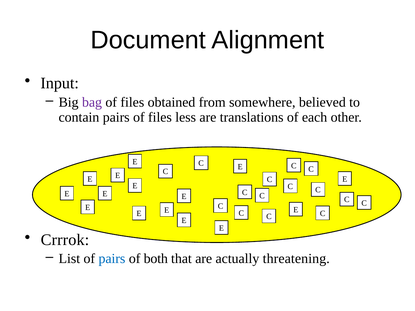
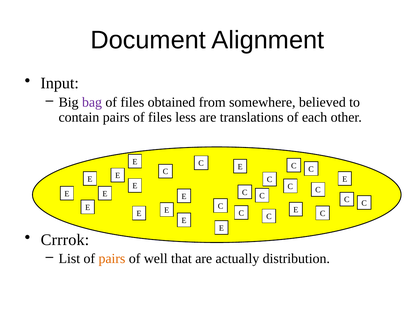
pairs colour: blue -> orange (112, 259)
both: both -> well (156, 259)
threatening: threatening -> distribution (296, 259)
